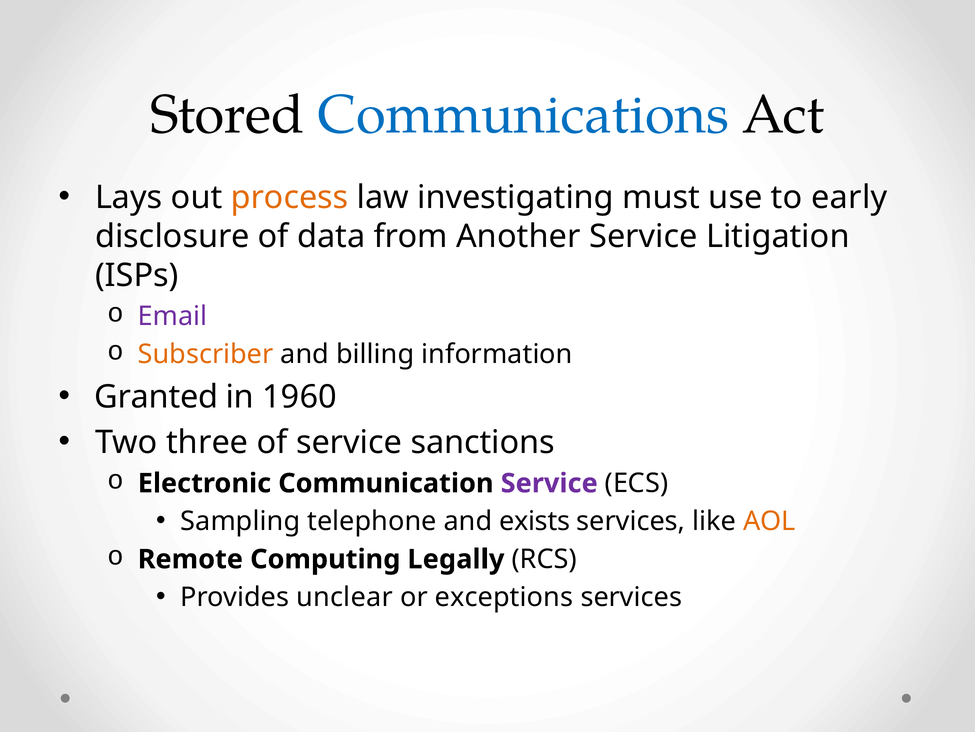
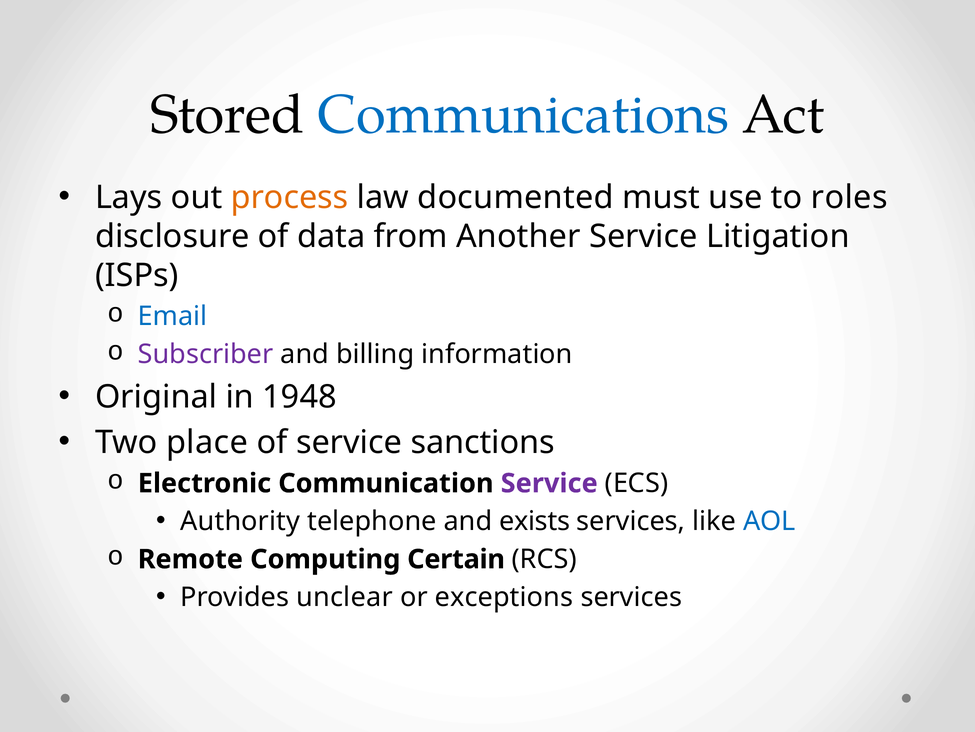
investigating: investigating -> documented (515, 197)
early: early -> roles (849, 197)
Email colour: purple -> blue (173, 316)
Subscriber colour: orange -> purple (206, 354)
Granted: Granted -> Original (156, 397)
1960: 1960 -> 1948 (300, 397)
three: three -> place (207, 442)
Sampling: Sampling -> Authority (240, 521)
AOL colour: orange -> blue (769, 521)
Legally: Legally -> Certain (456, 559)
